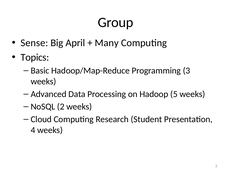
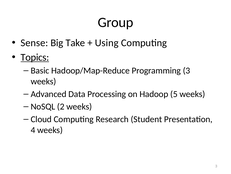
April: April -> Take (75, 43)
Many: Many -> Using (107, 43)
Topics underline: none -> present (35, 57)
